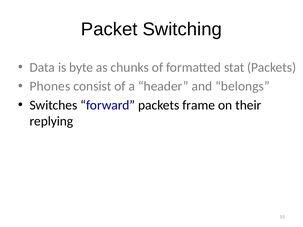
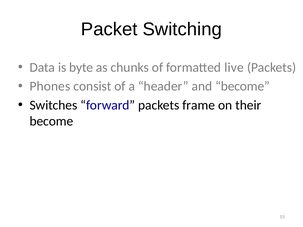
stat: stat -> live (234, 68)
and belongs: belongs -> become (243, 86)
replying: replying -> become (51, 121)
